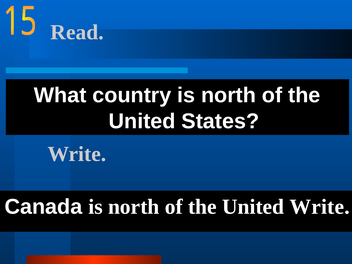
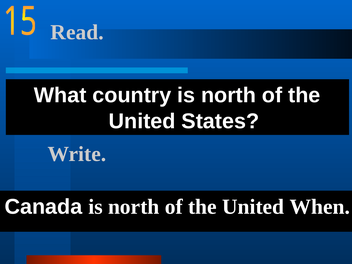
United Write: Write -> When (320, 207)
